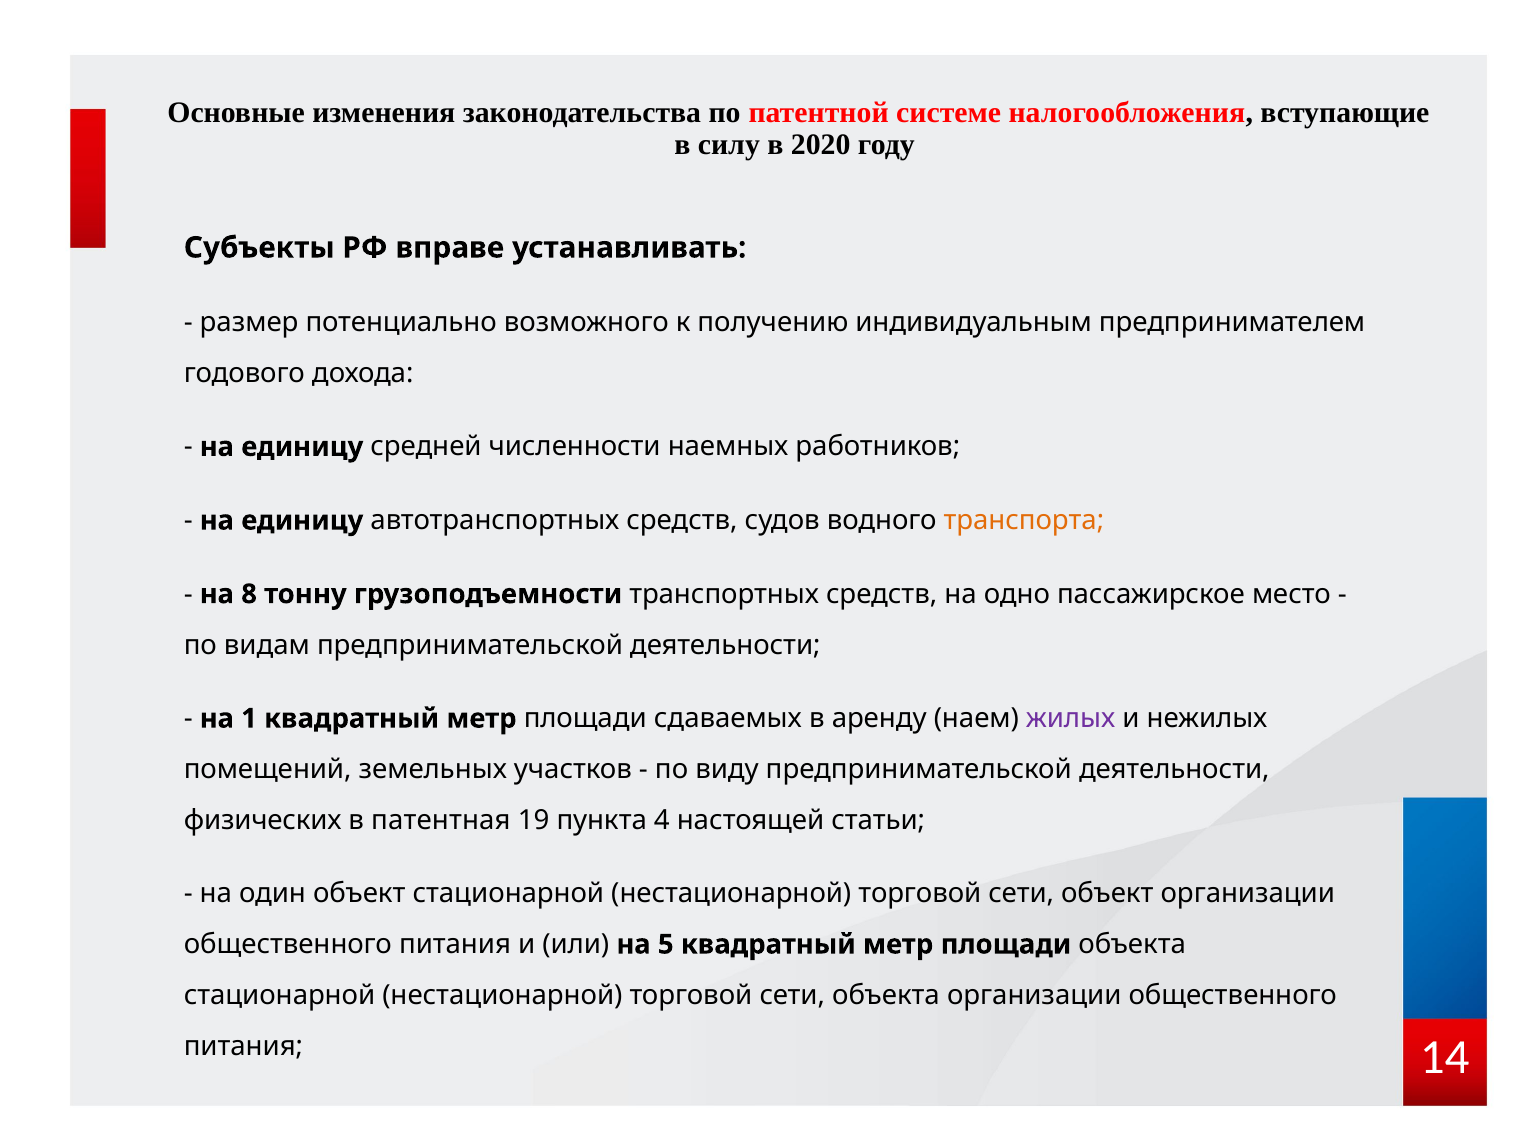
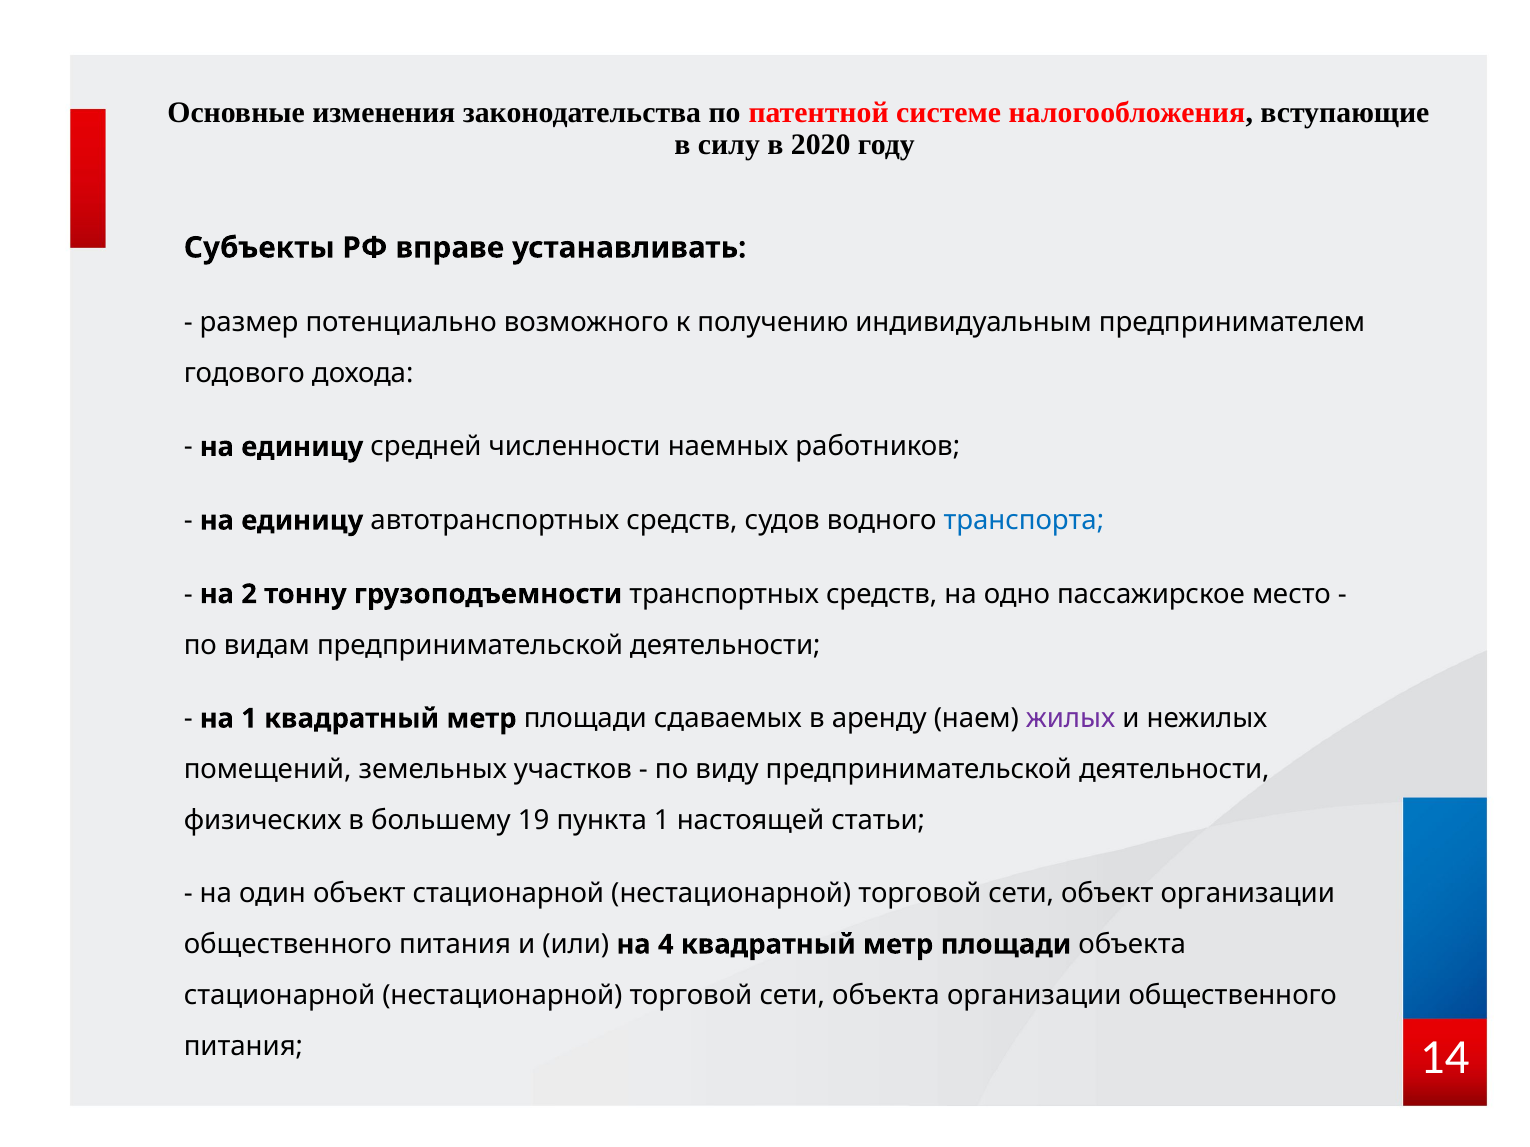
транспорта colour: orange -> blue (1024, 521)
8: 8 -> 2 (249, 594)
патентная: патентная -> большему (441, 820)
пункта 4: 4 -> 1 (662, 820)
5: 5 -> 4 (666, 945)
